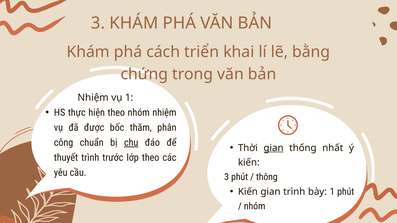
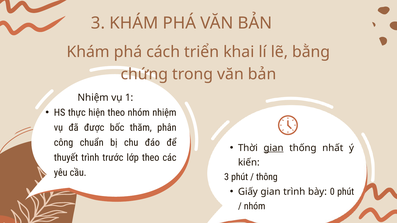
chu underline: present -> none (131, 143)
Kiến: Kiến -> Giấy (248, 192)
bày 1: 1 -> 0 (332, 192)
